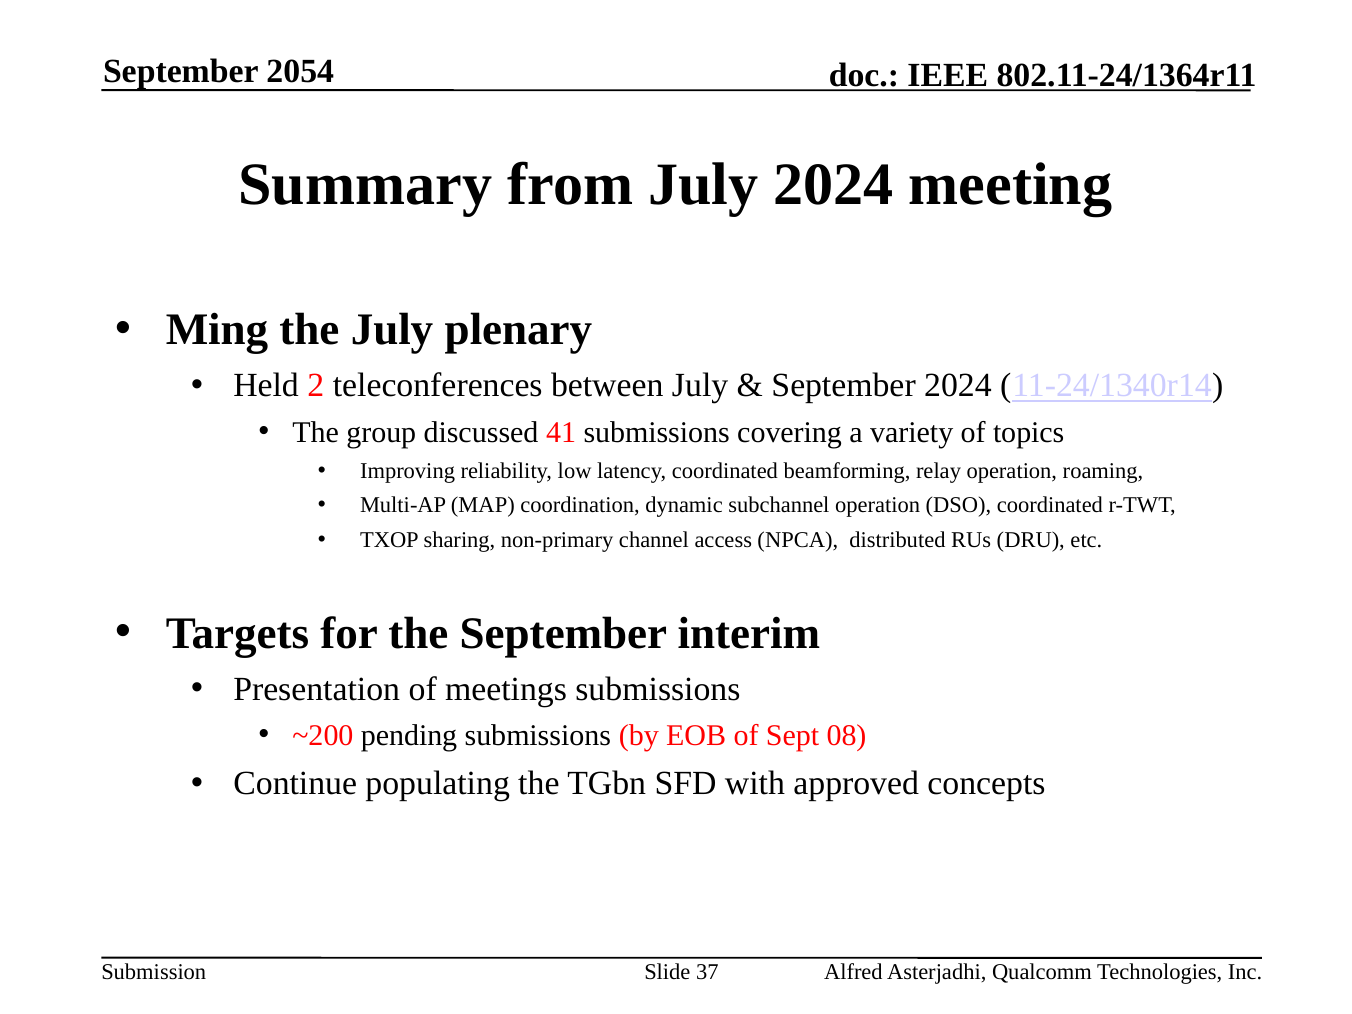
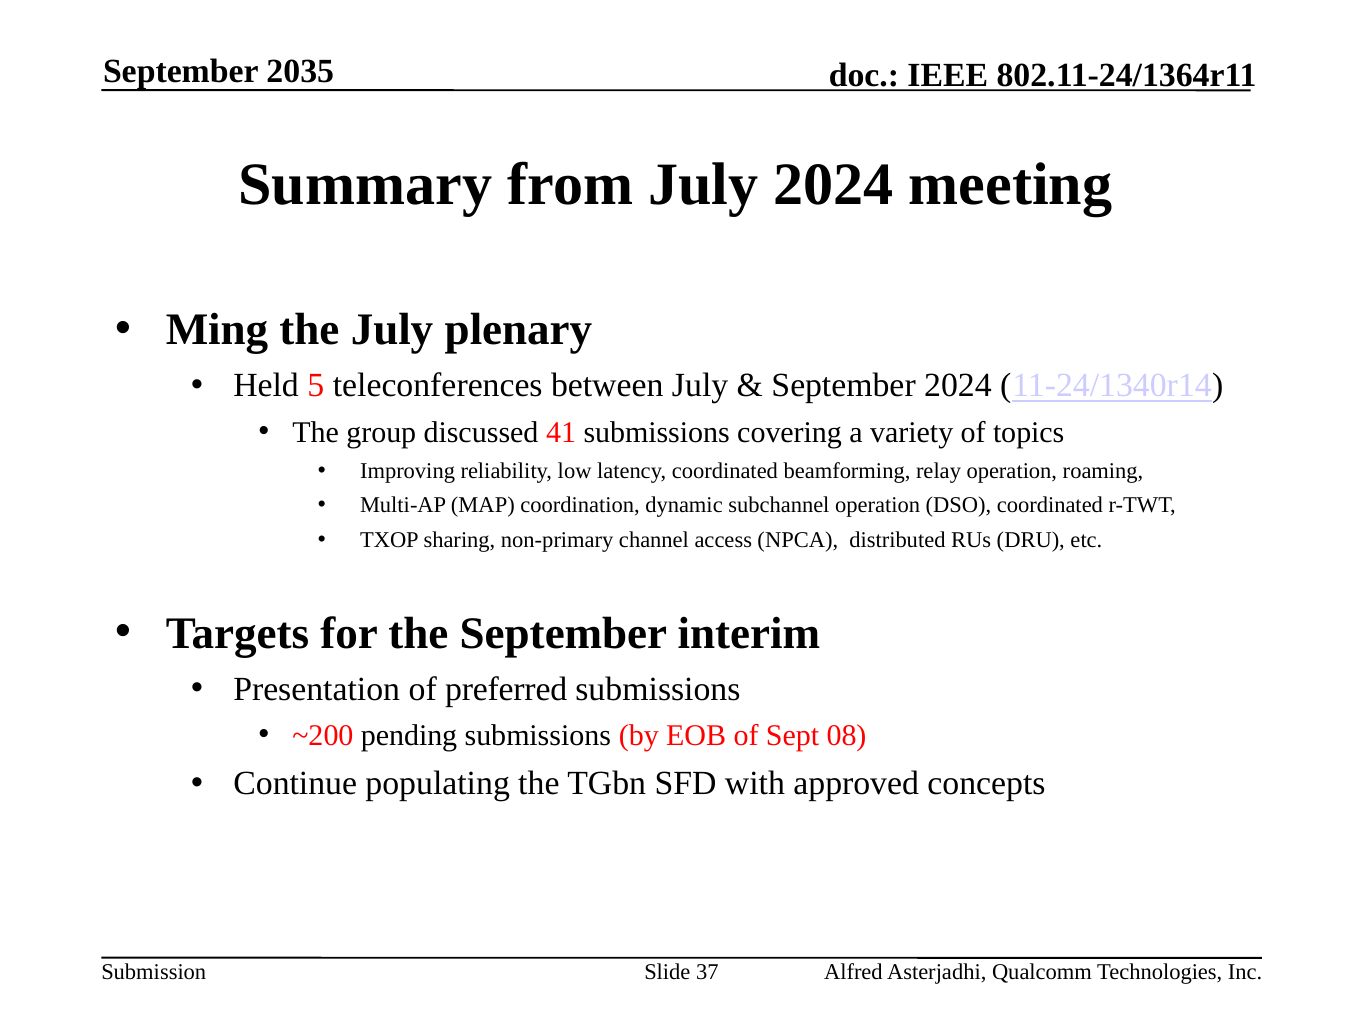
2054: 2054 -> 2035 (300, 72)
2: 2 -> 5 (316, 386)
meetings: meetings -> preferred (506, 689)
